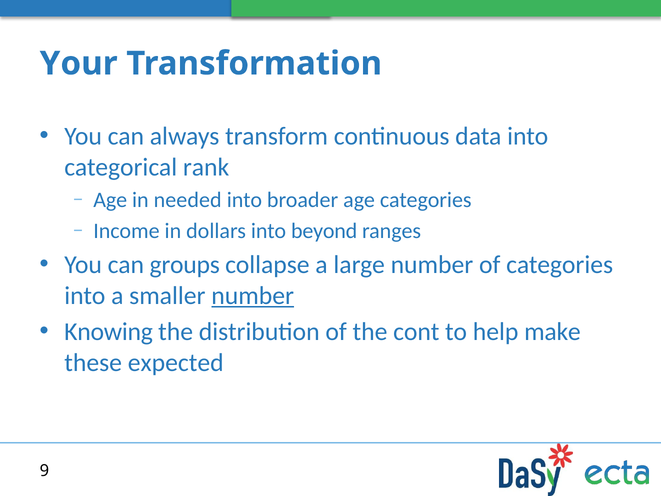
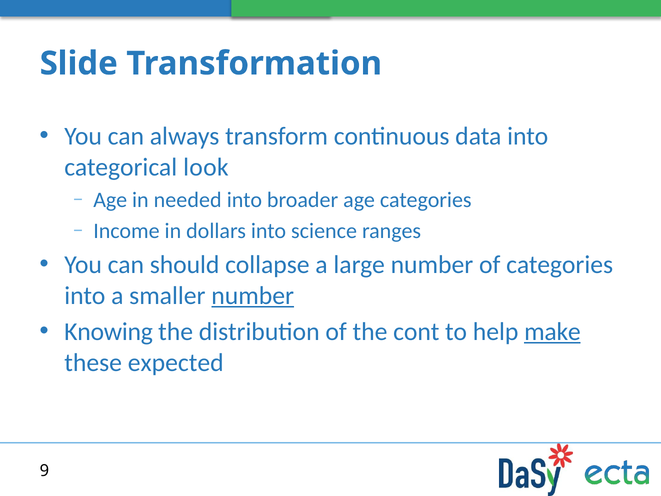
Your: Your -> Slide (79, 63)
rank: rank -> look (206, 167)
beyond: beyond -> science (324, 231)
groups: groups -> should (185, 265)
make underline: none -> present (552, 332)
